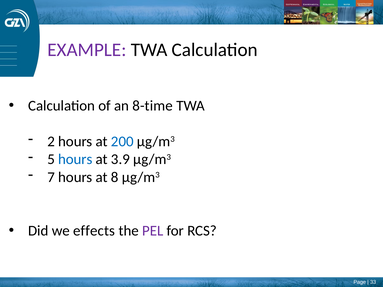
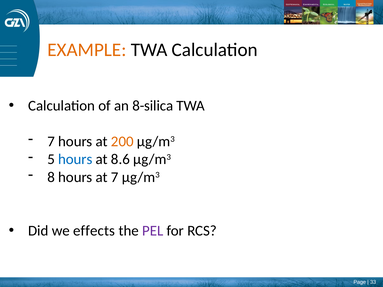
EXAMPLE colour: purple -> orange (87, 50)
8-time: 8-time -> 8-silica (153, 106)
2: 2 -> 7 (51, 142)
200 colour: blue -> orange (122, 142)
3.9: 3.9 -> 8.6 (120, 159)
7: 7 -> 8 (51, 177)
at 8: 8 -> 7 (115, 177)
